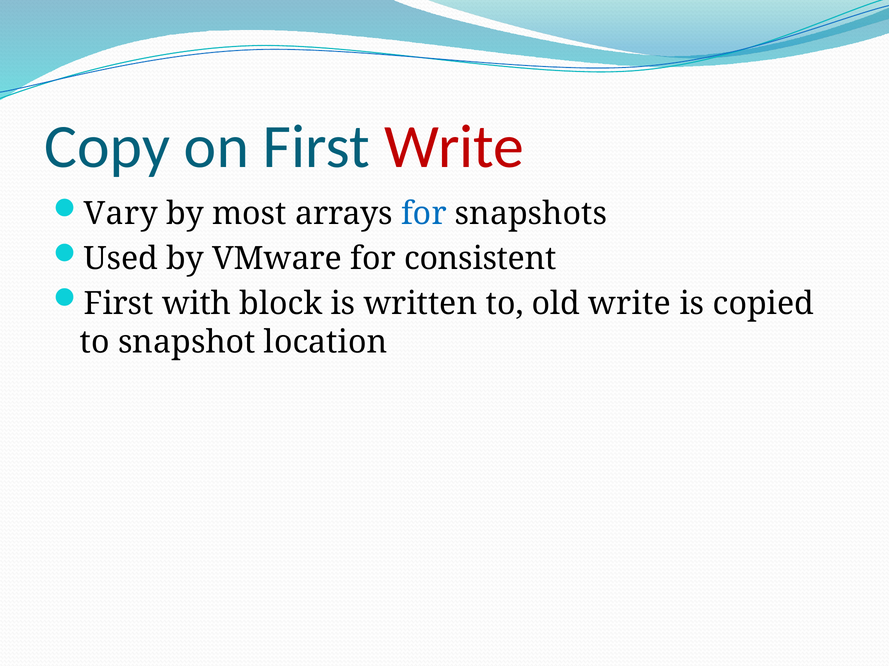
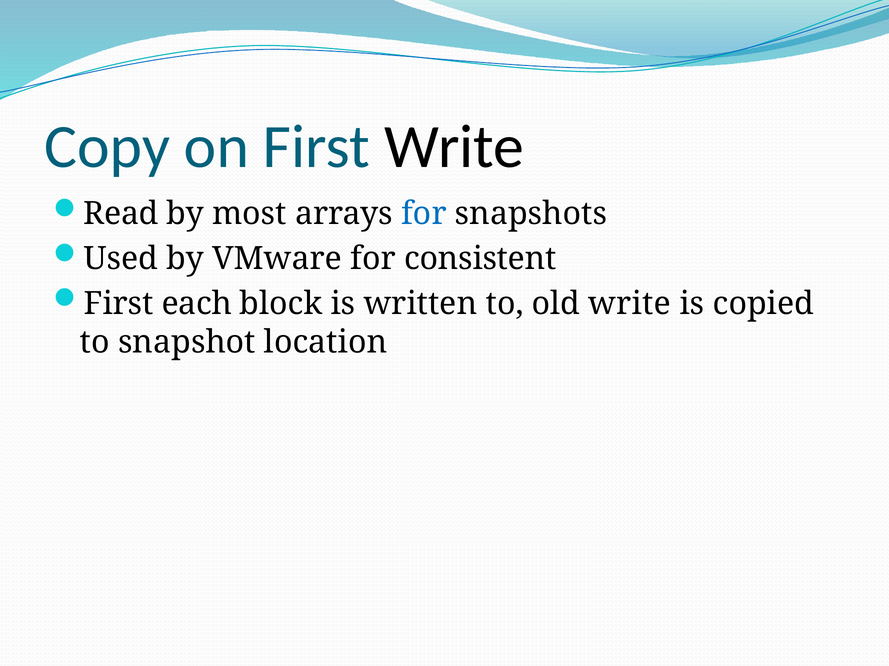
Write colour: red -> black (454, 147)
Vary: Vary -> Read (121, 214)
with: with -> each (197, 304)
